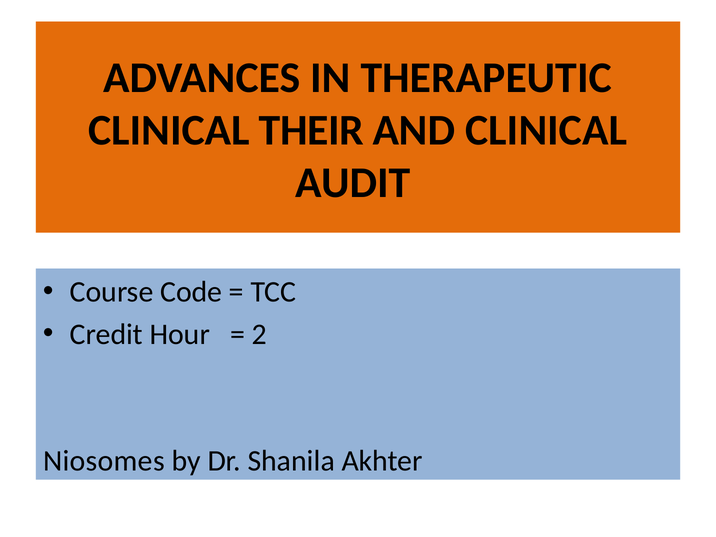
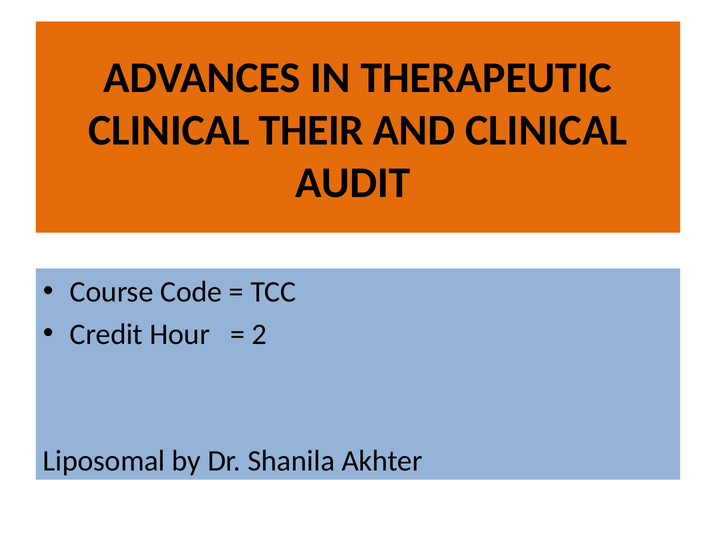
Niosomes: Niosomes -> Liposomal (104, 461)
